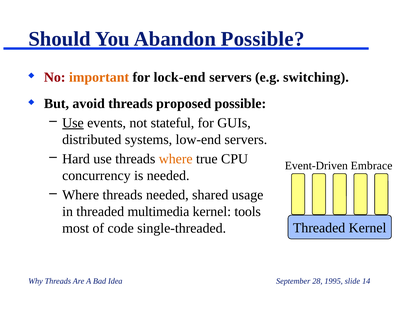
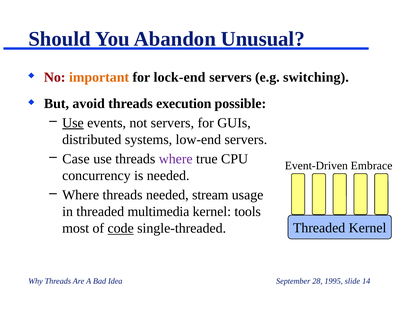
Abandon Possible: Possible -> Unusual (263, 39)
proposed: proposed -> execution (184, 104)
not stateful: stateful -> servers (172, 123)
Hard: Hard -> Case (76, 159)
where colour: orange -> purple (176, 159)
shared: shared -> stream (210, 195)
code underline: none -> present (121, 228)
